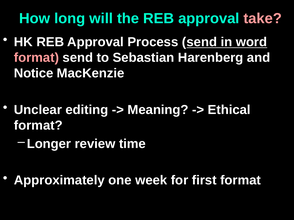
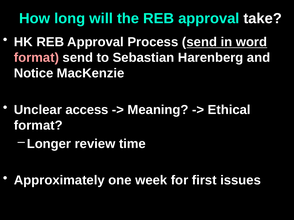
take colour: pink -> white (263, 19)
editing: editing -> access (87, 110)
first format: format -> issues (241, 181)
